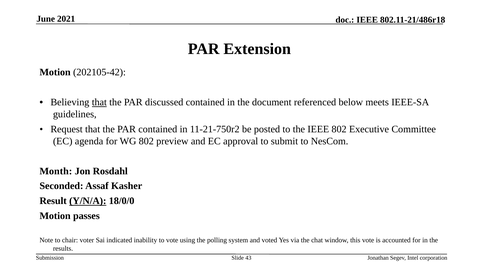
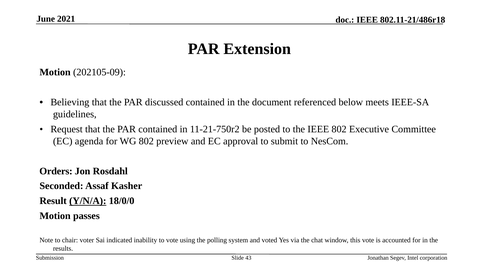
202105-42: 202105-42 -> 202105-09 (99, 72)
that underline: present -> none (99, 102)
Month: Month -> Orders (56, 171)
